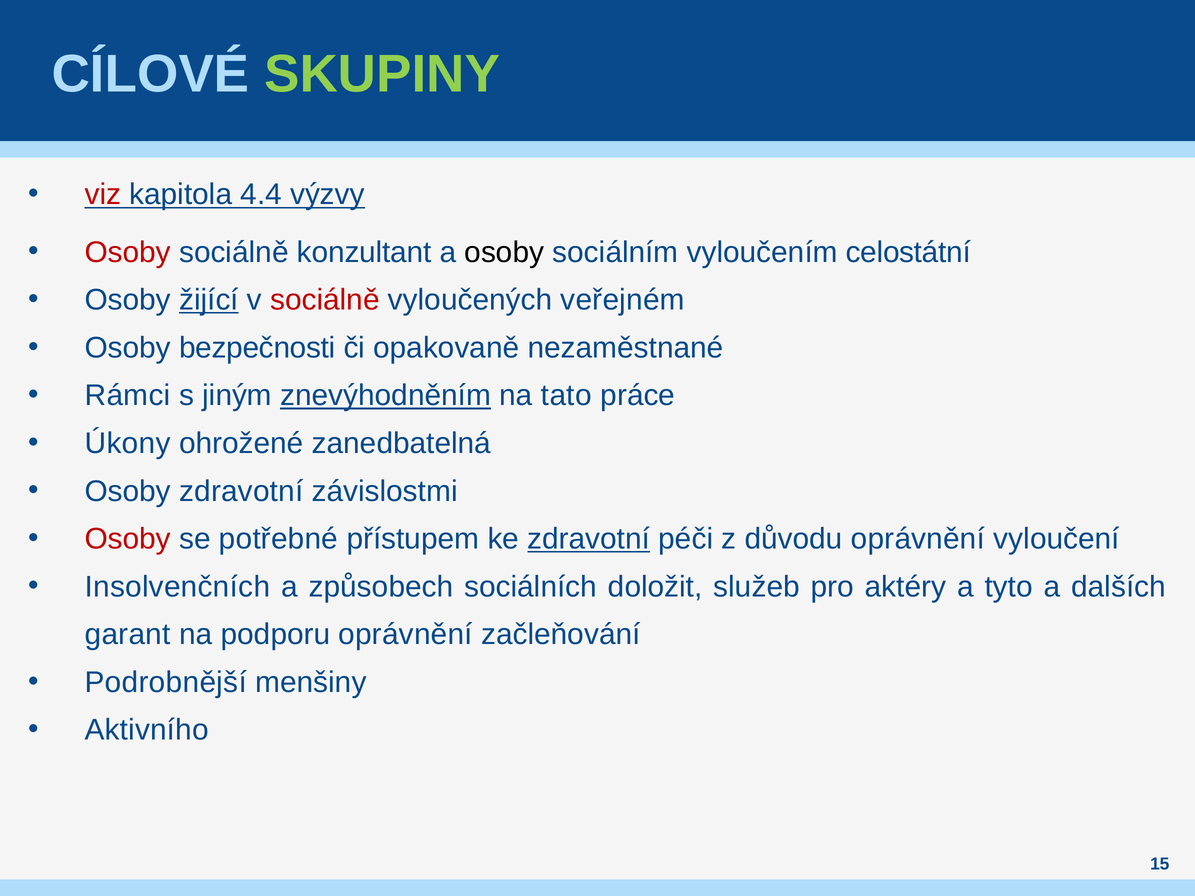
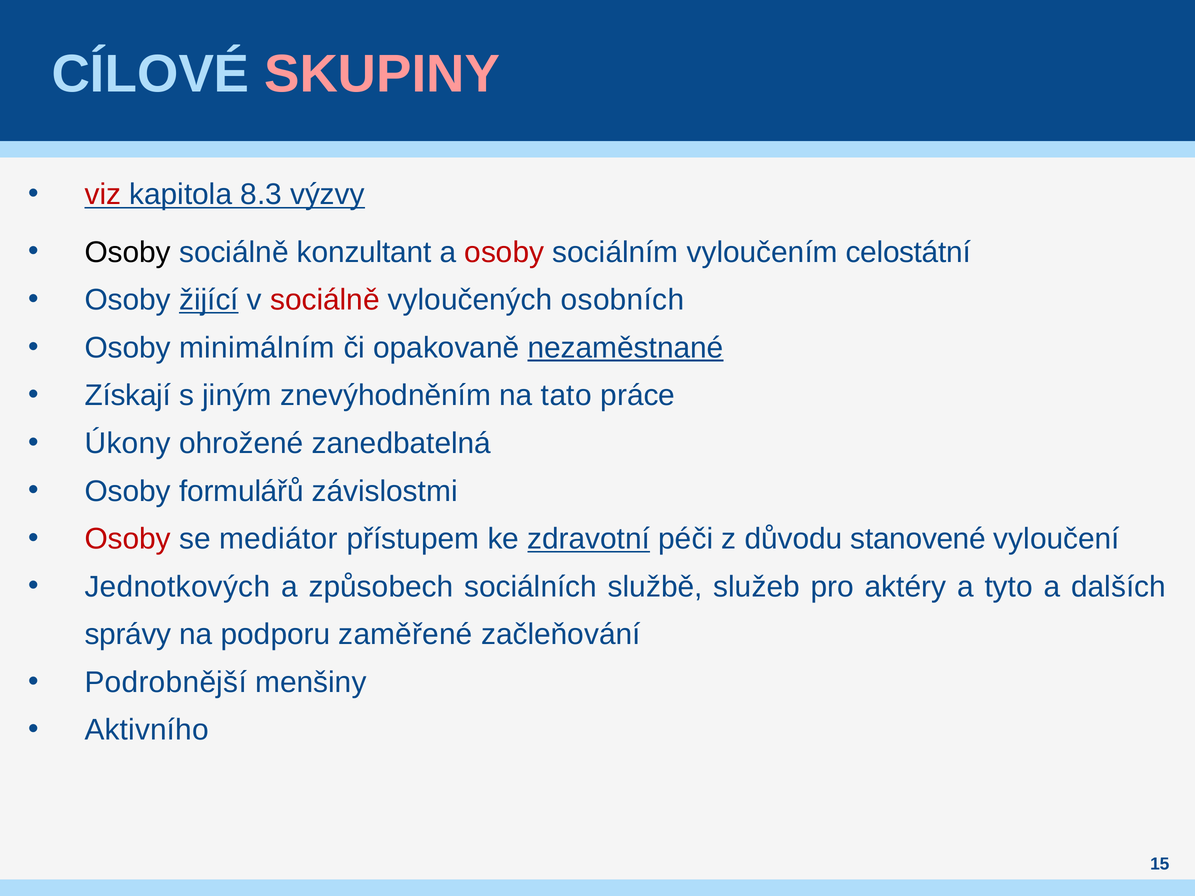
SKUPINY colour: light green -> pink (382, 74)
4.4: 4.4 -> 8.3 (261, 195)
Osoby colour: red -> black (128, 252)
osoby colour: black -> red (504, 252)
veřejném: veřejném -> osobních (623, 300)
bezpečnosti: bezpečnosti -> minimálním (257, 348)
nezaměstnané underline: none -> present (626, 348)
Rámci: Rámci -> Získají (128, 396)
znevýhodněním underline: present -> none (386, 396)
Osoby zdravotní: zdravotní -> formulářů (241, 491)
potřebné: potřebné -> mediátor (278, 539)
důvodu oprávnění: oprávnění -> stanovené (918, 539)
Insolvenčních: Insolvenčních -> Jednotkových (177, 587)
doložit: doložit -> službě (655, 587)
garant: garant -> správy (128, 635)
podporu oprávnění: oprávnění -> zaměřené (406, 635)
